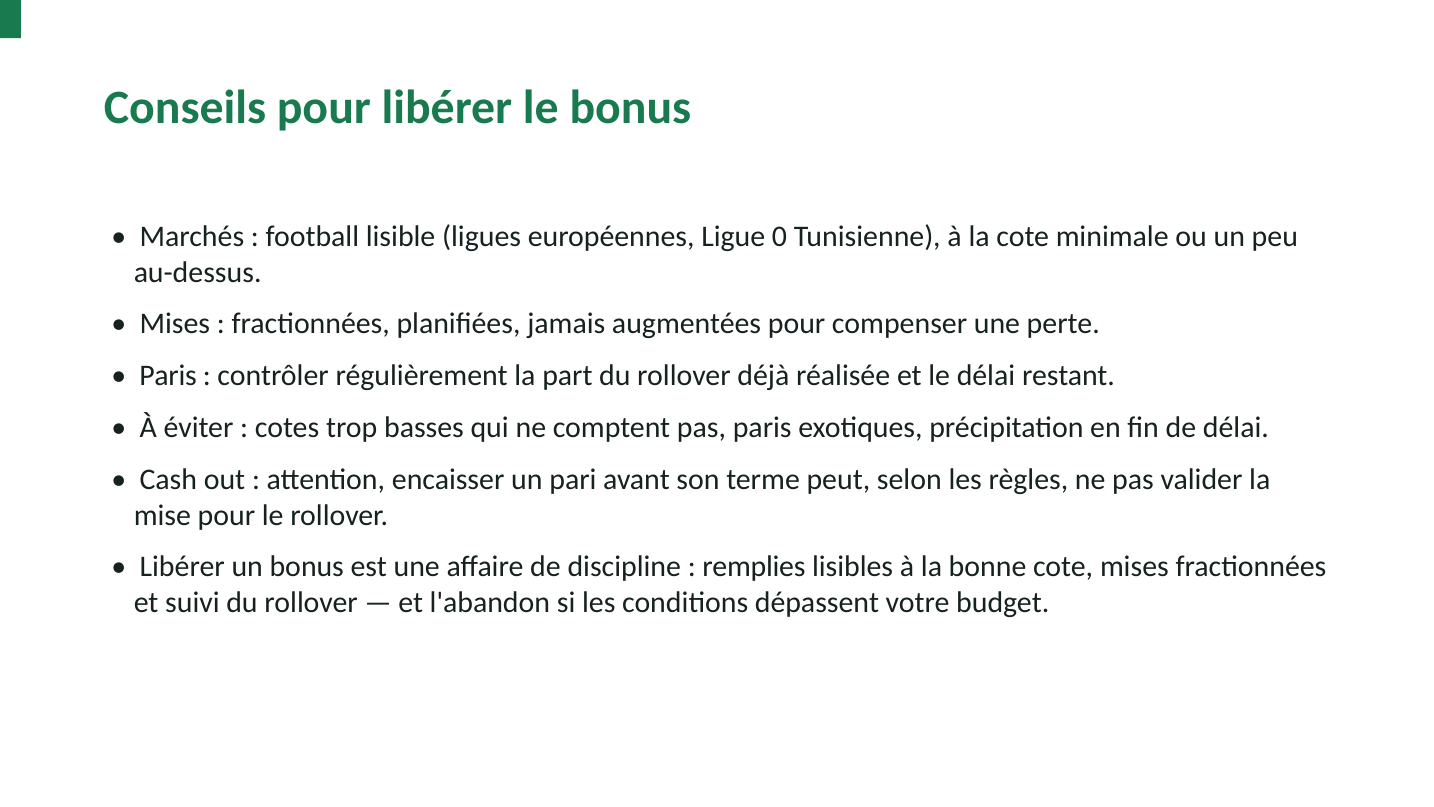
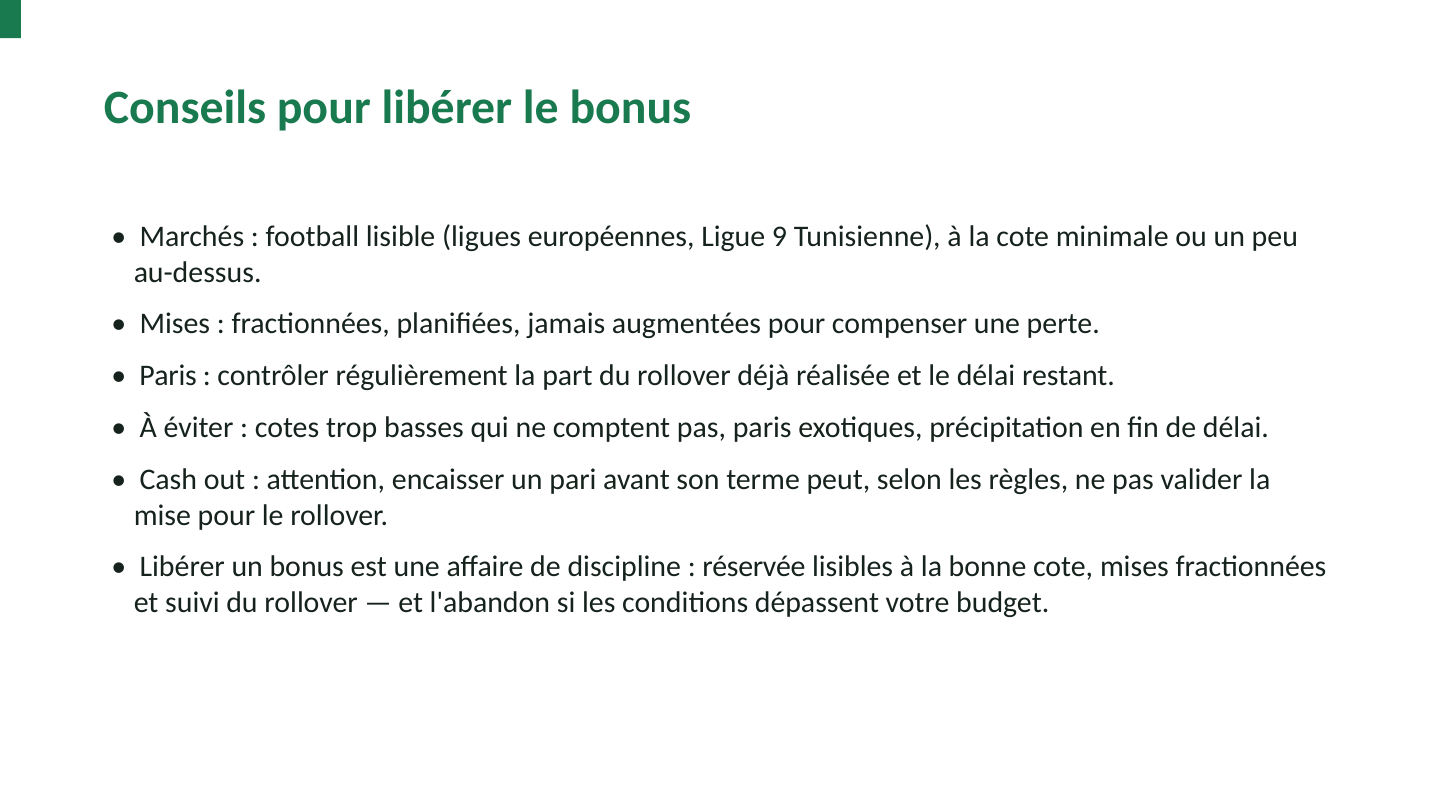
0: 0 -> 9 (779, 236)
remplies: remplies -> réservée (754, 567)
